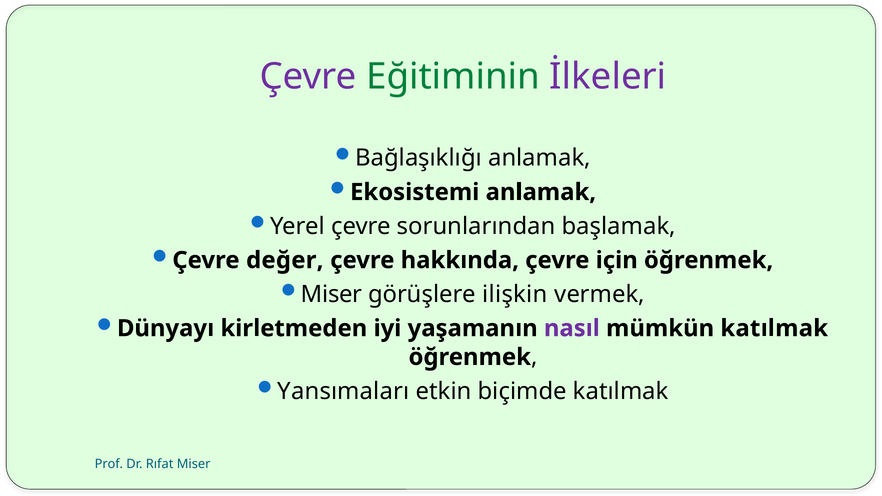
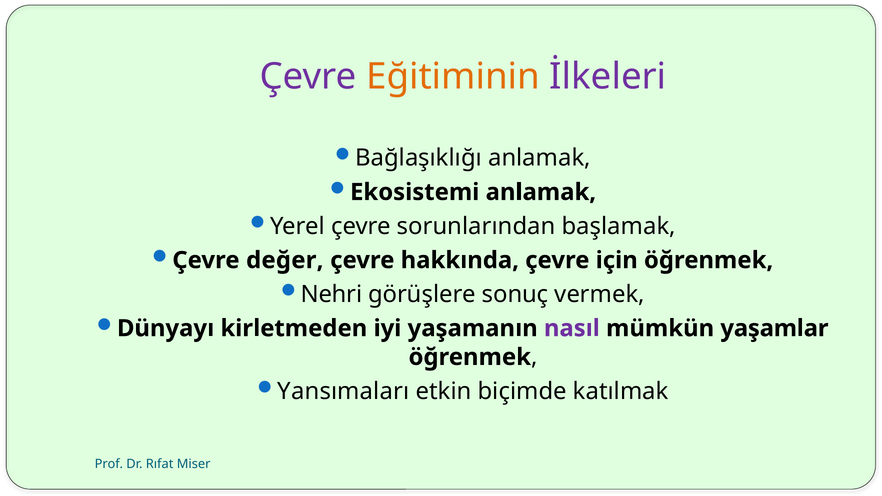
Eğitiminin colour: green -> orange (453, 76)
Miser: Miser -> Nehri (332, 294)
ilişkin: ilişkin -> sonuç (515, 294)
mümkün katılmak: katılmak -> yaşamlar (774, 328)
